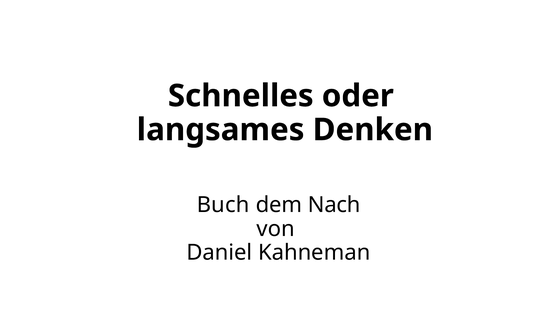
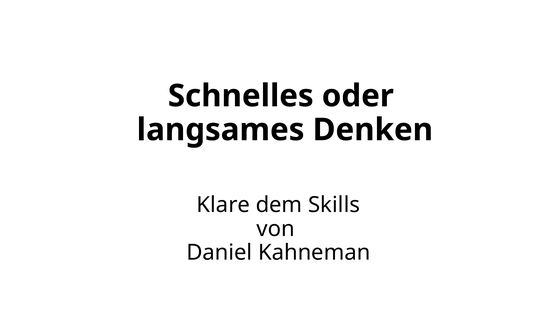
Buch: Buch -> Klare (223, 204)
Nach: Nach -> Skills (334, 204)
